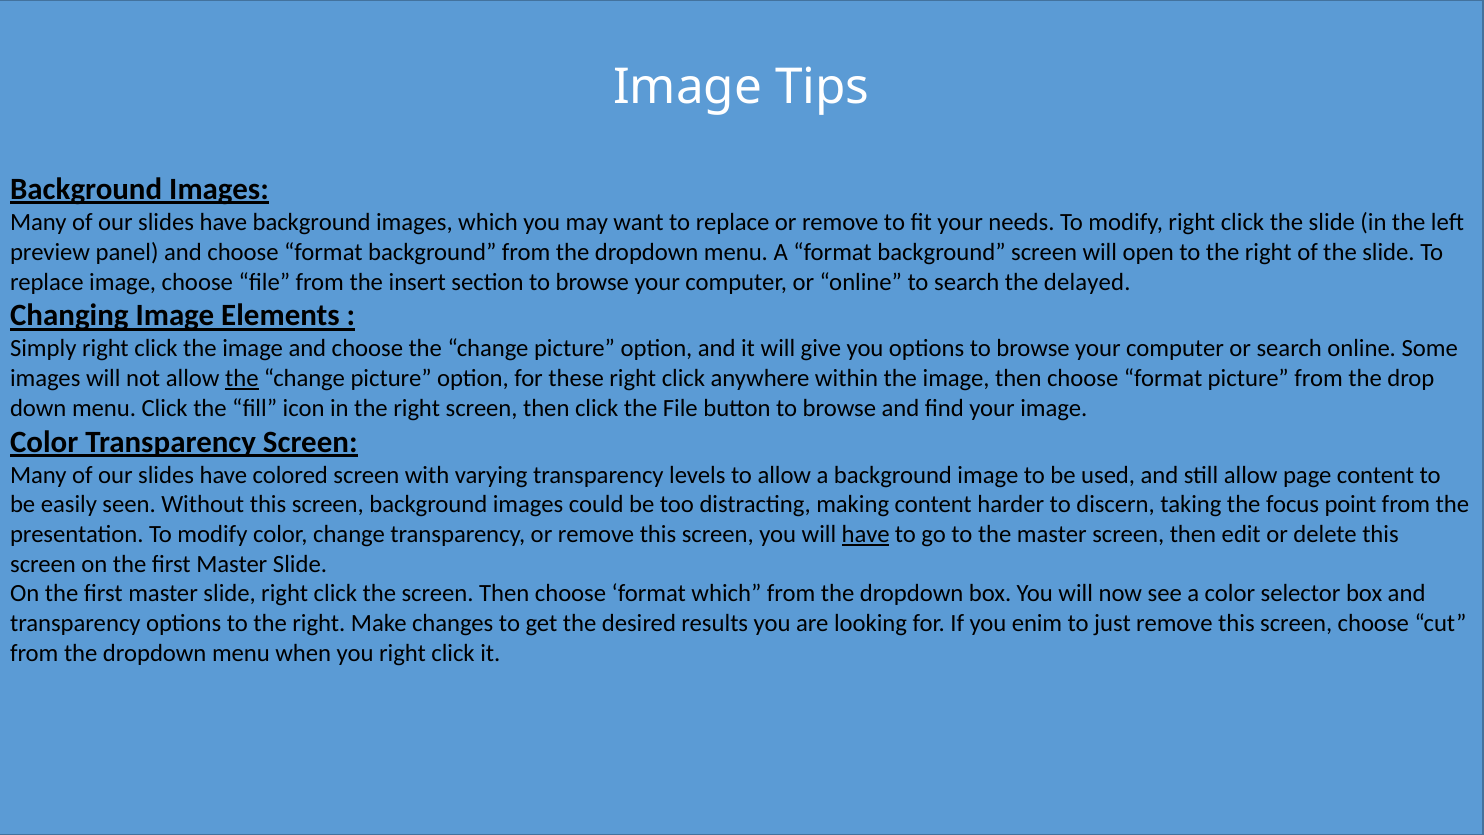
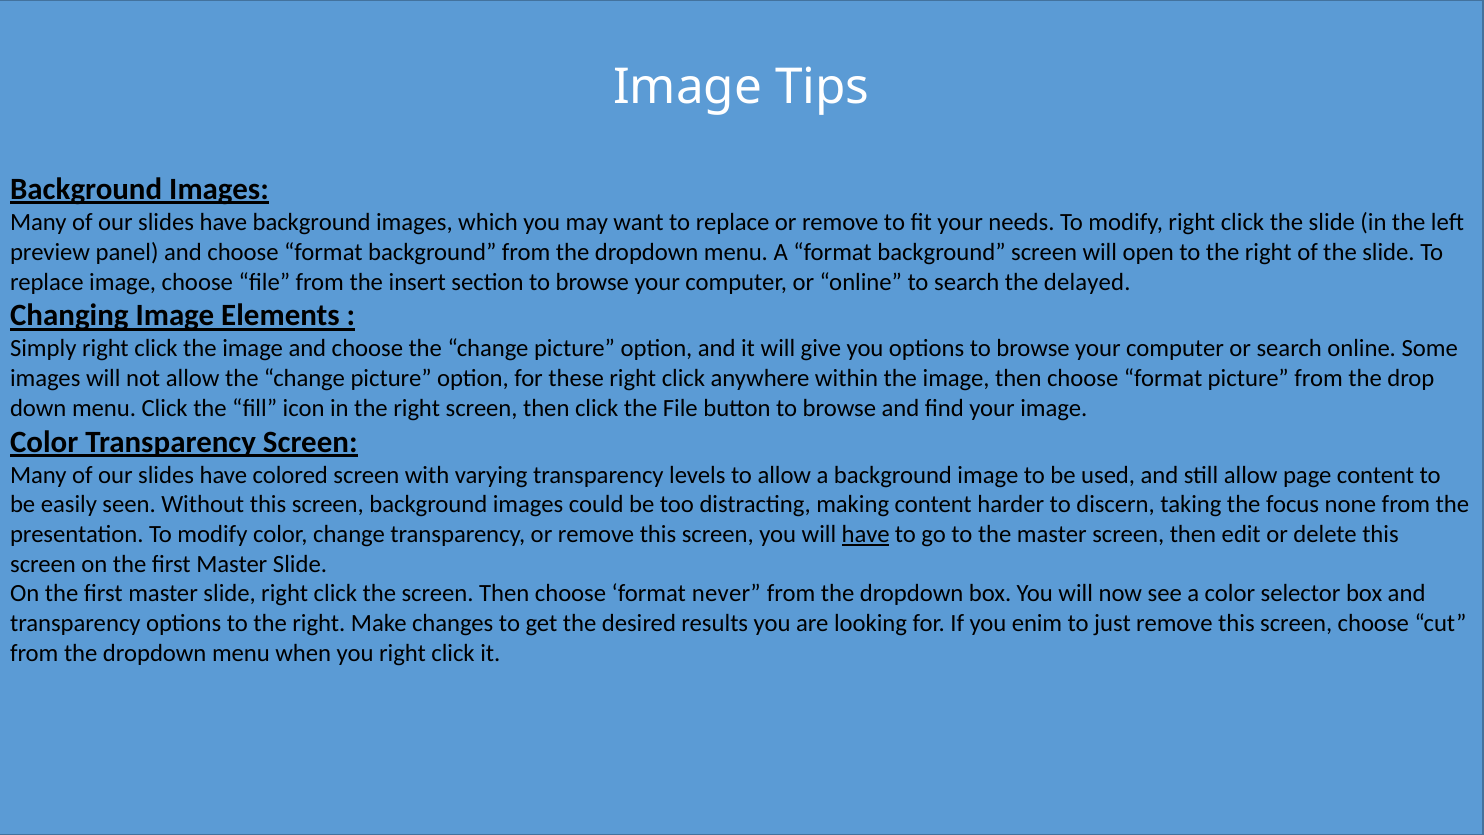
the underline: present -> none (242, 378)
point: point -> none (1350, 504)
format which: which -> never (726, 593)
